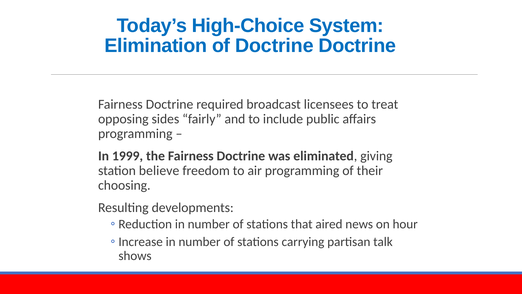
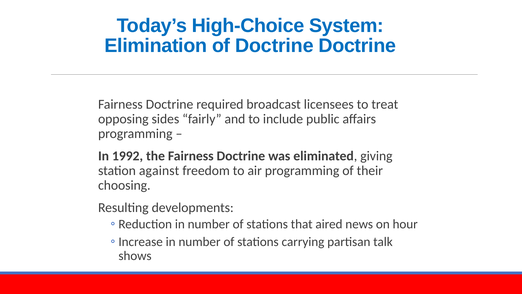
1999: 1999 -> 1992 (128, 156)
believe: believe -> against (159, 170)
